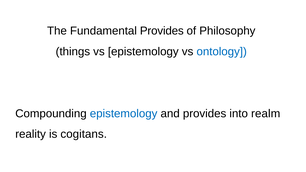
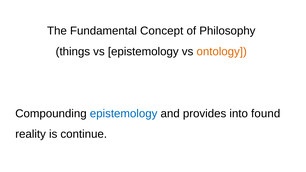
Fundamental Provides: Provides -> Concept (162, 31)
ontology colour: blue -> orange (222, 52)
realm: realm -> found (266, 114)
cogitans: cogitans -> continue (84, 134)
